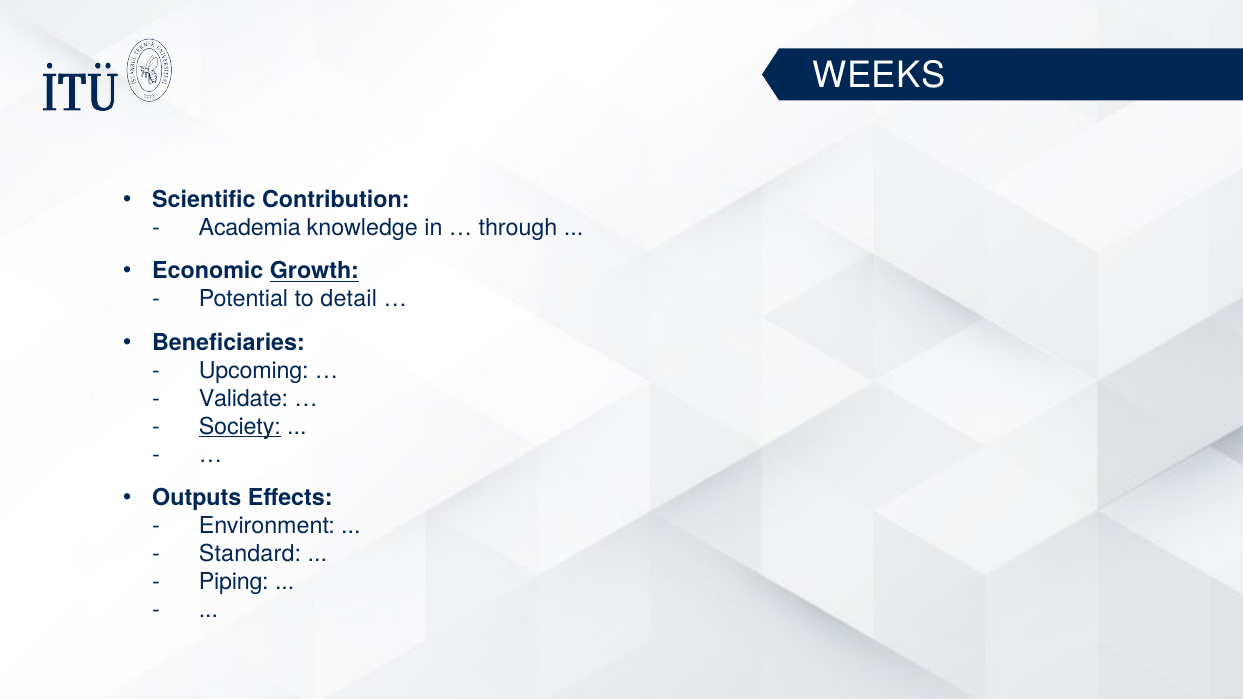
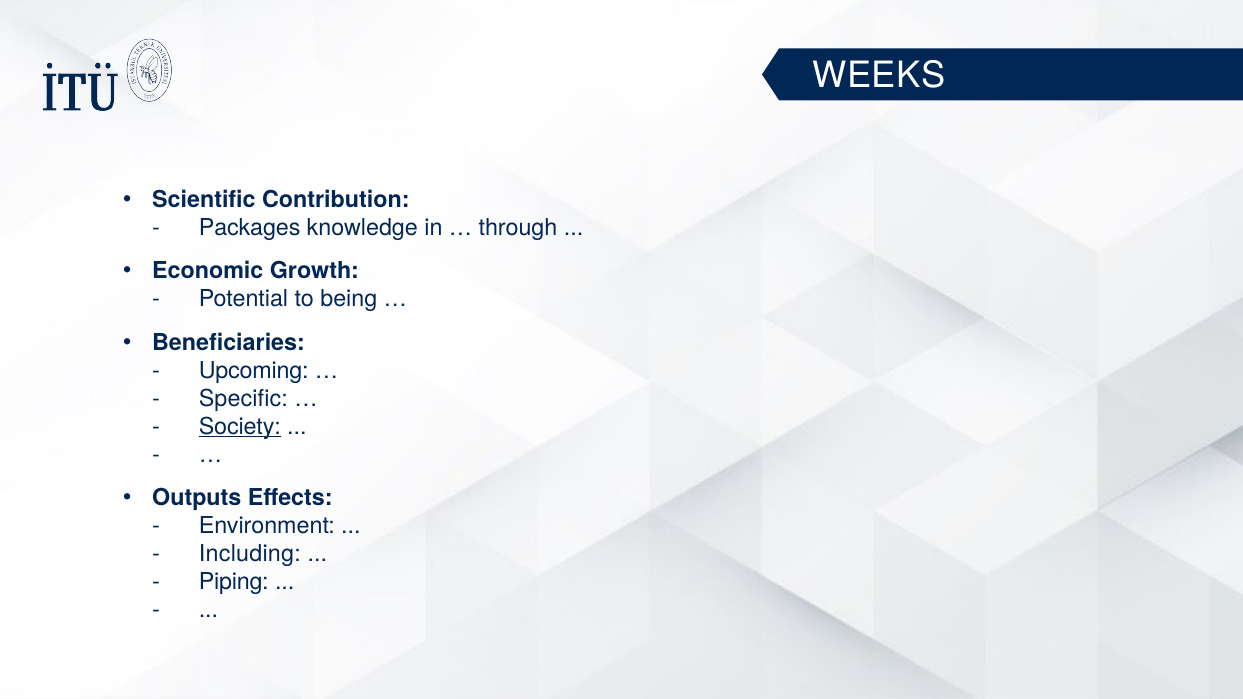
Academia: Academia -> Packages (250, 228)
Growth underline: present -> none (314, 271)
detail: detail -> being (349, 299)
Validate: Validate -> Specific (243, 399)
Standard: Standard -> Including (250, 554)
